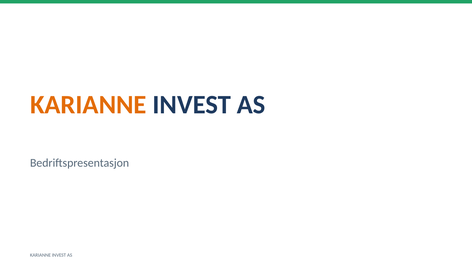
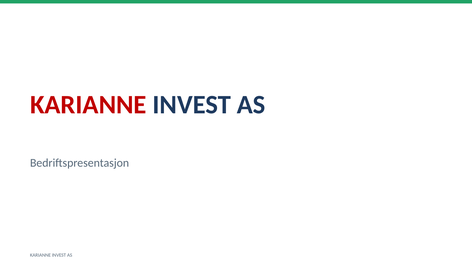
KARIANNE colour: orange -> red (88, 105)
